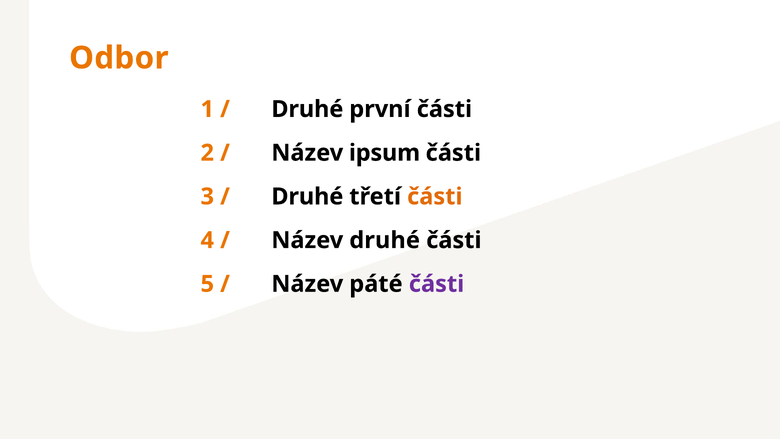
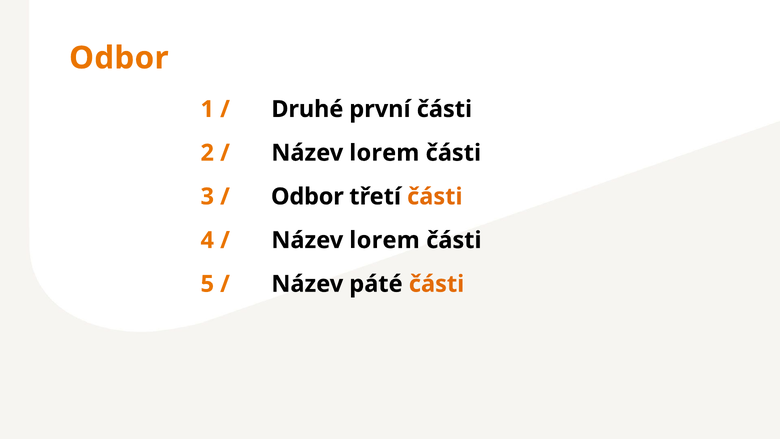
ipsum: ipsum -> lorem (384, 153)
Druhé: Druhé -> Odbor (307, 197)
druhé: druhé -> lorem (385, 240)
části colour: purple -> orange (437, 284)
